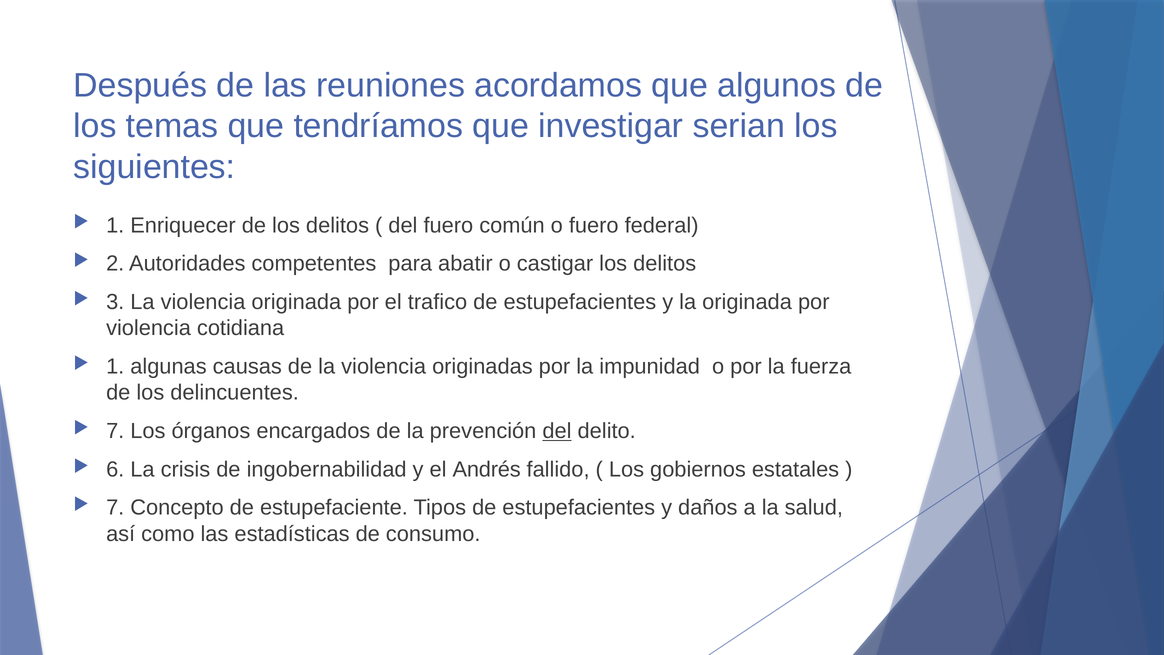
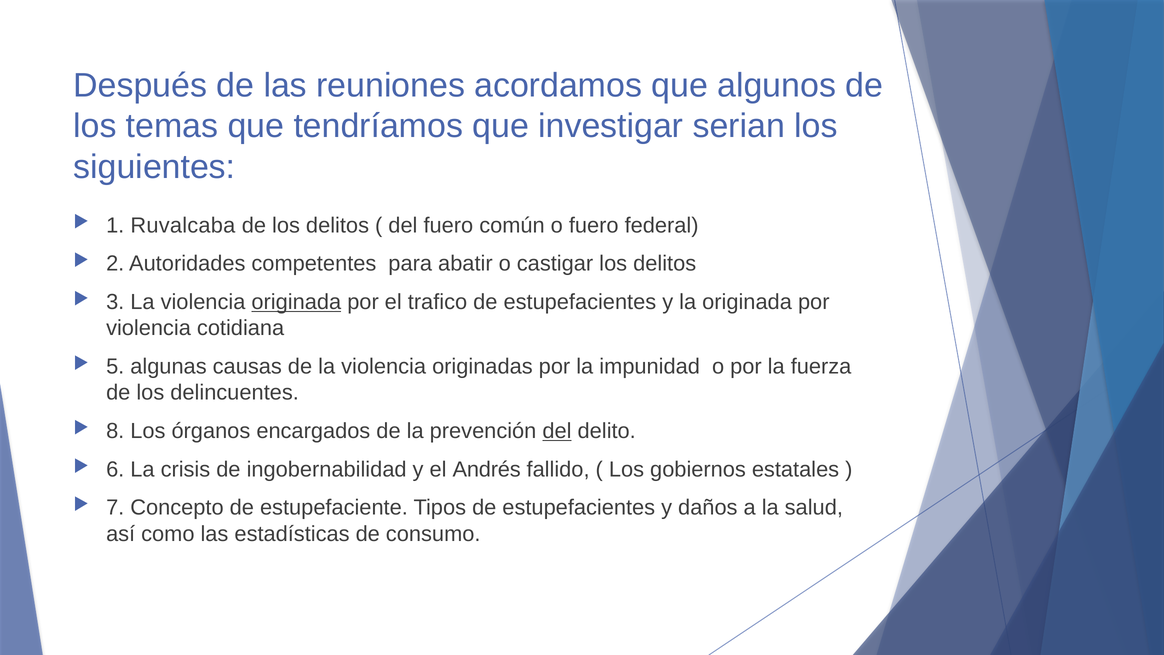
Enriquecer: Enriquecer -> Ruvalcaba (183, 225)
originada underline: none -> present (296, 302)
1: 1 -> 5 (115, 366)
7: 7 -> 8 (115, 431)
